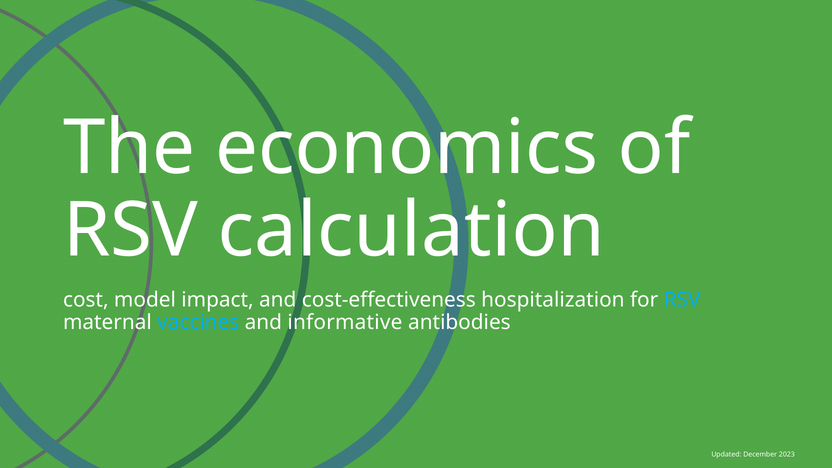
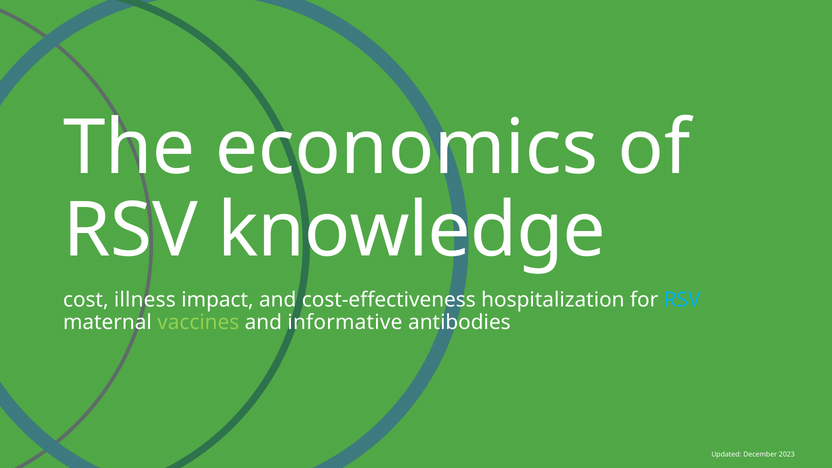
calculation: calculation -> knowledge (412, 231)
model: model -> illness (145, 300)
vaccines colour: light blue -> light green (198, 323)
